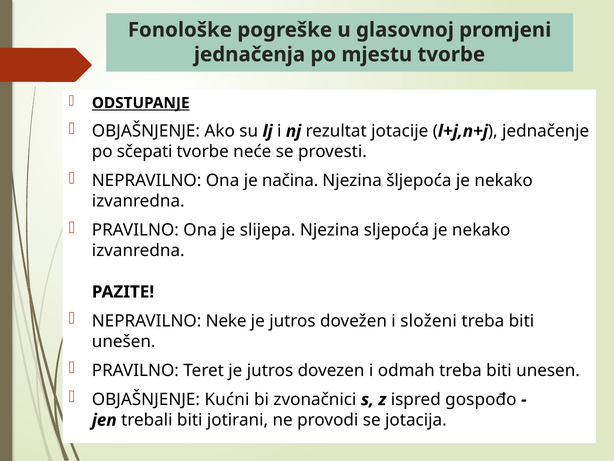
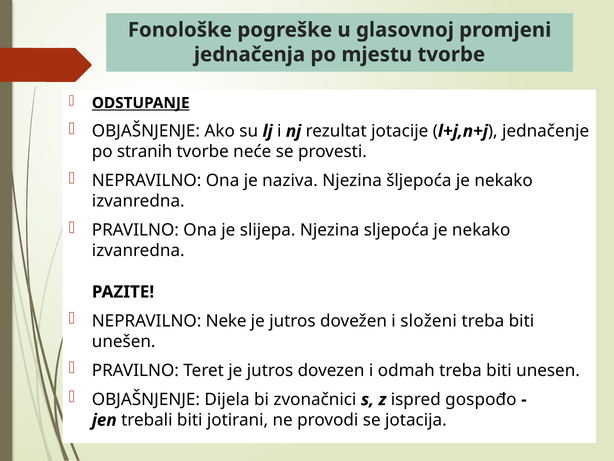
sčepati: sčepati -> stranih (145, 152)
načina: načina -> naziva (290, 181)
Kućni: Kućni -> Dijela (227, 399)
